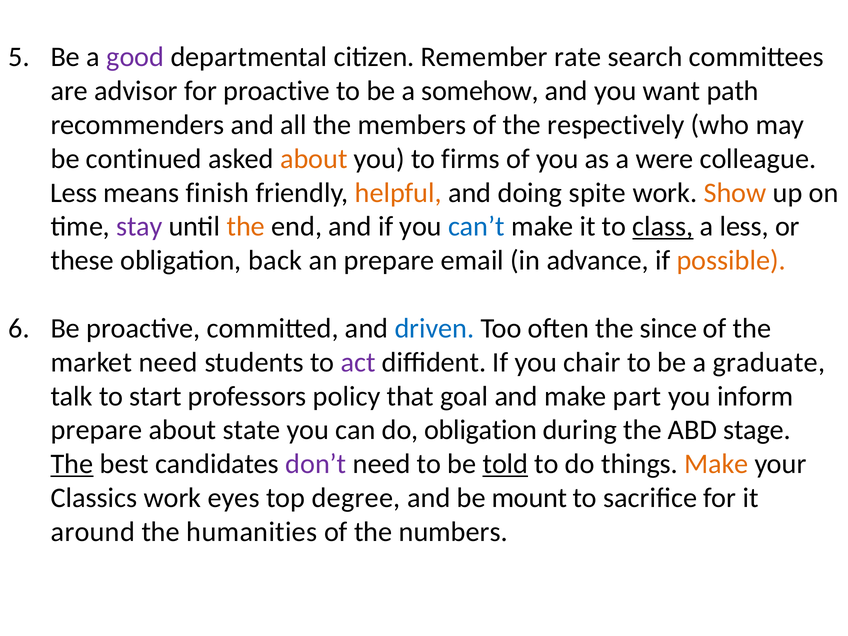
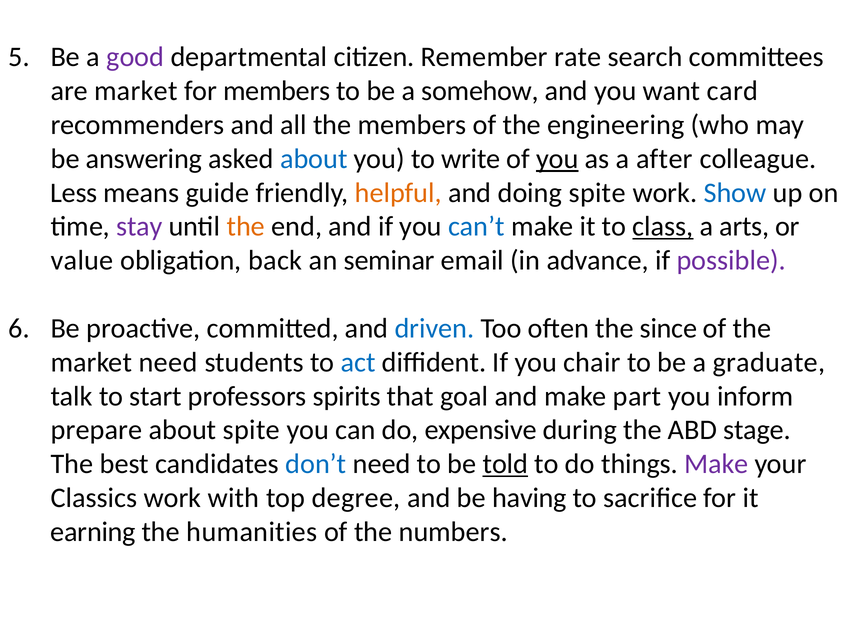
are advisor: advisor -> market (136, 91)
for proactive: proactive -> members (277, 91)
path: path -> card (732, 91)
respectively: respectively -> engineering (616, 125)
continued: continued -> answering (144, 159)
about colour: orange -> blue (314, 159)
firms: firms -> write (471, 159)
you underline: none -> present (557, 159)
were: were -> after (664, 159)
finish: finish -> guide (217, 193)
Show colour: orange -> blue (735, 193)
a less: less -> arts (744, 227)
these: these -> value (82, 261)
an prepare: prepare -> seminar (389, 261)
possible colour: orange -> purple (731, 261)
act colour: purple -> blue (358, 362)
policy: policy -> spirits (347, 396)
about state: state -> spite (251, 430)
do obligation: obligation -> expensive (481, 430)
The underline: present -> none (72, 464)
don’t colour: purple -> blue (316, 464)
Make colour: orange -> purple (716, 464)
eyes: eyes -> with (233, 498)
mount: mount -> having (529, 498)
around: around -> earning (93, 532)
